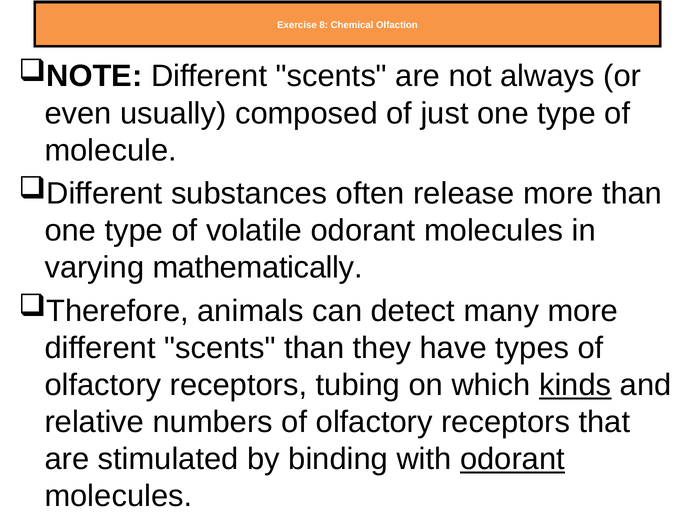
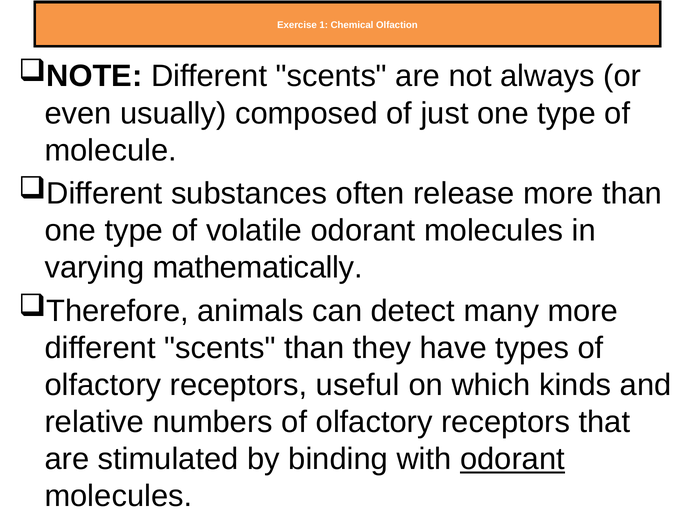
8: 8 -> 1 (324, 25)
tubing: tubing -> useful (358, 385)
kinds underline: present -> none (575, 385)
